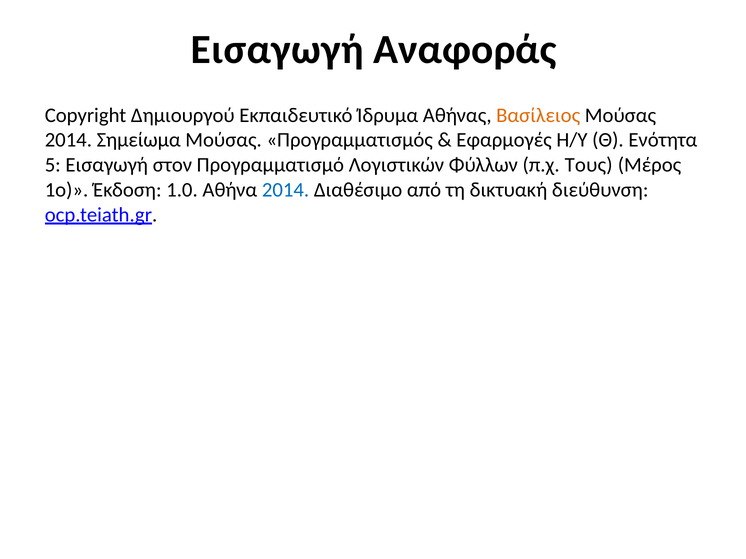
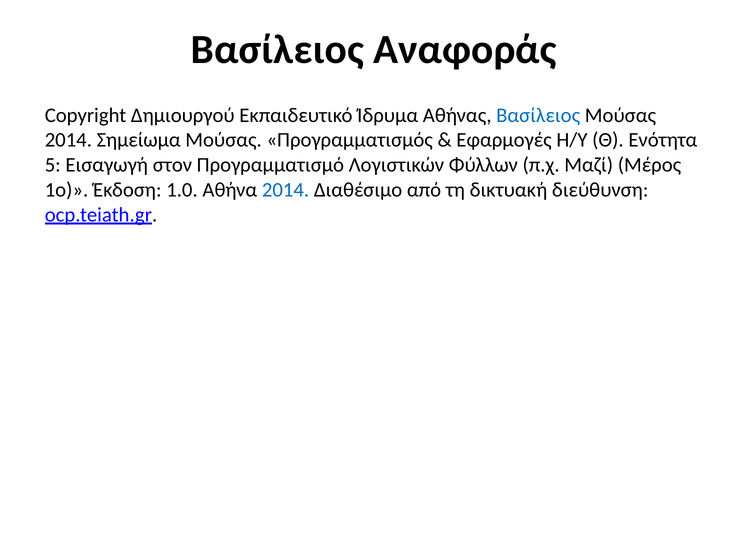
Εισαγωγή: Εισαγωγή -> Βασίλειος (277, 49)
Βασίλειος colour: orange -> blue (538, 115)
Τους: Τους -> Μαζί (589, 165)
